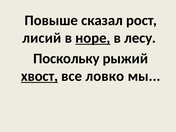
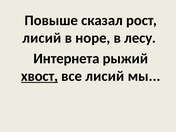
норе underline: present -> none (93, 38)
Поскольку: Поскольку -> Интернета (66, 58)
все ловко: ловко -> лисий (105, 76)
